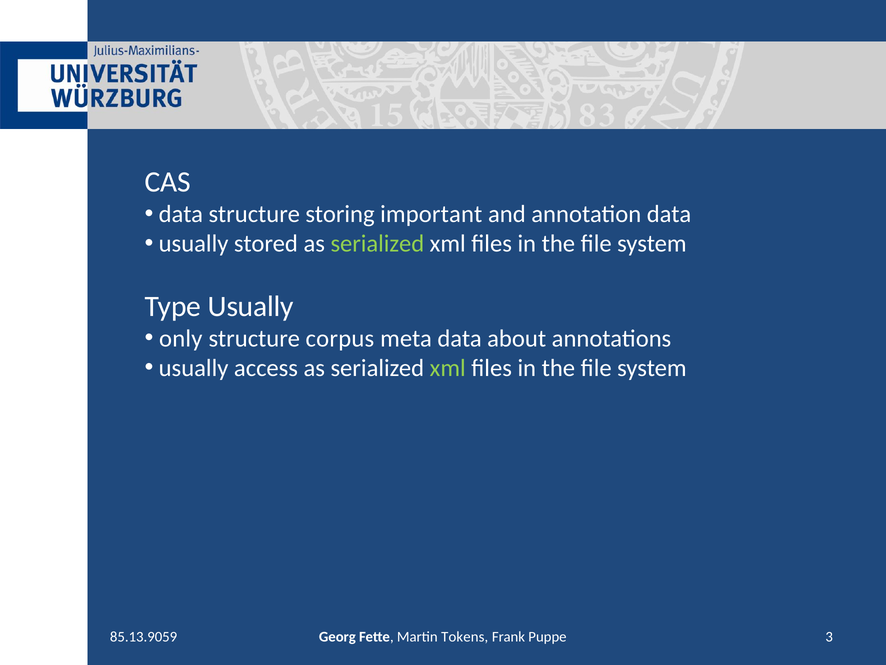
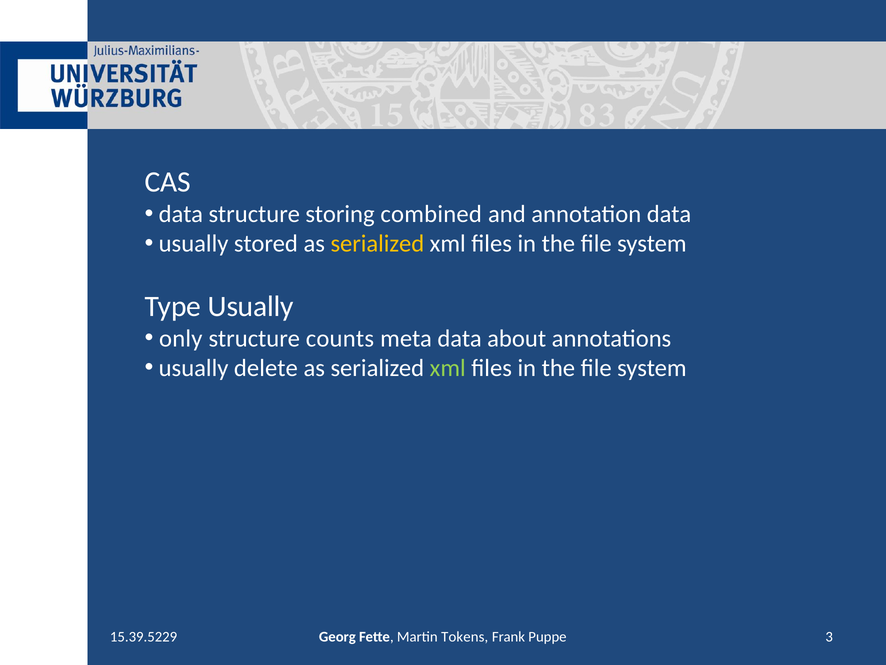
important: important -> combined (431, 214)
serialized colour: light green -> yellow (377, 244)
corpus: corpus -> counts (340, 338)
access: access -> delete (266, 368)
85.13.9059: 85.13.9059 -> 15.39.5229 (144, 637)
